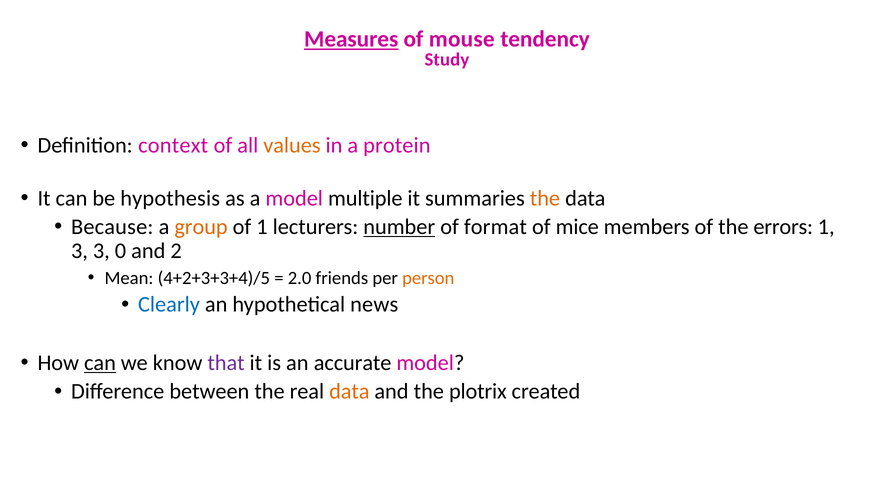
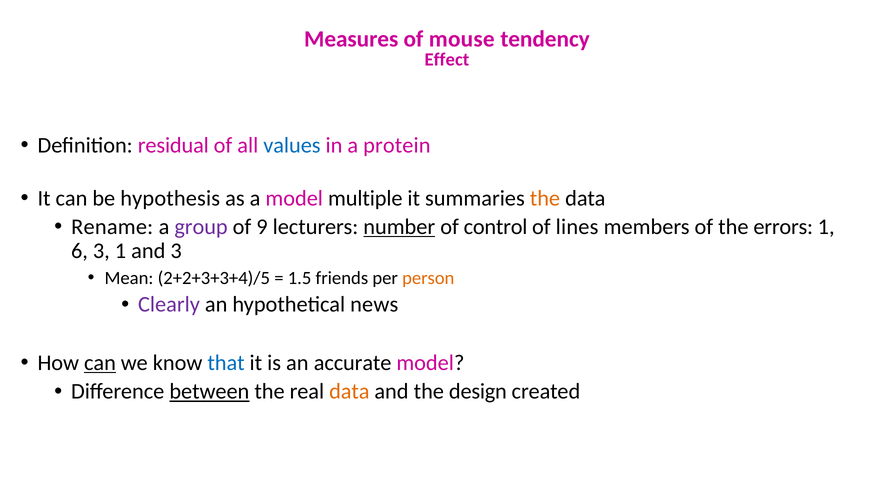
Measures underline: present -> none (351, 39)
Study: Study -> Effect (447, 60)
context: context -> residual (173, 145)
values colour: orange -> blue (292, 145)
Because: Because -> Rename (112, 227)
group colour: orange -> purple (201, 227)
of 1: 1 -> 9 (262, 227)
format: format -> control (496, 227)
mice: mice -> lines (577, 227)
3: 3 -> 6 (79, 251)
3 0: 0 -> 1 (120, 251)
and 2: 2 -> 3 (176, 251)
4+2+3+3+4)/5: 4+2+3+3+4)/5 -> 2+2+3+3+4)/5 (214, 278)
2.0: 2.0 -> 1.5 (300, 278)
Clearly colour: blue -> purple (169, 305)
that colour: purple -> blue (226, 363)
between underline: none -> present (209, 392)
plotrix: plotrix -> design (478, 392)
